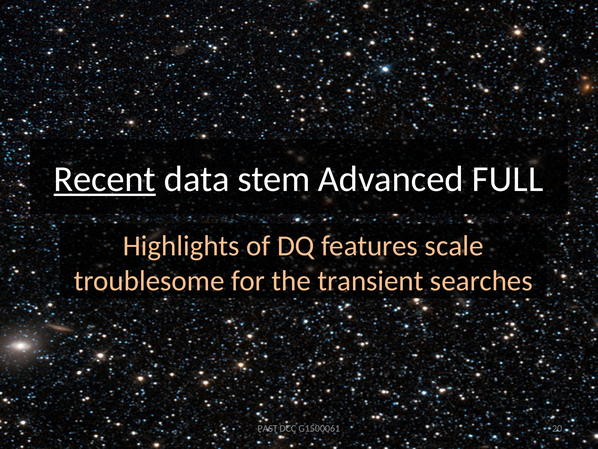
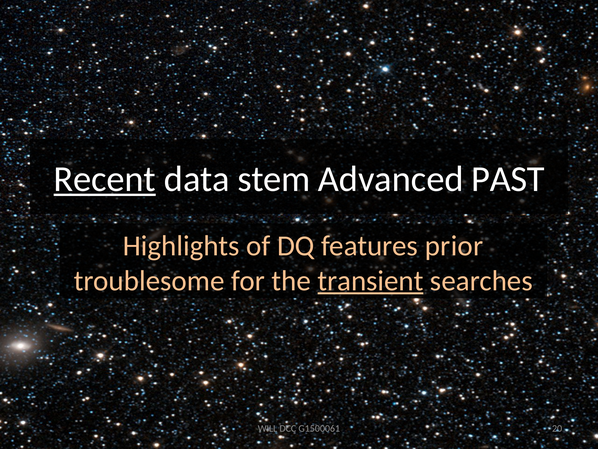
FULL: FULL -> PAST (508, 179)
scale: scale -> prior (454, 246)
transient underline: none -> present (371, 280)
PAST: PAST -> WILL (268, 428)
